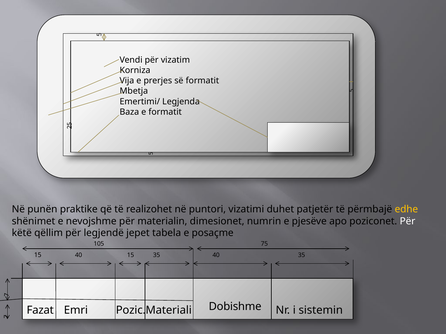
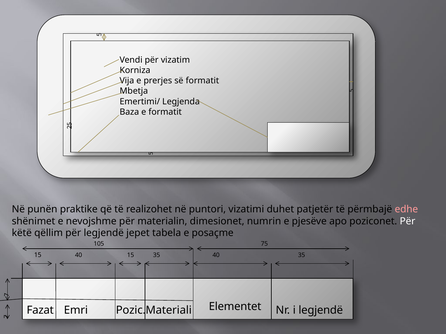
edhe colour: yellow -> pink (406, 210)
Dobishme: Dobishme -> Elementet (235, 307)
i sistemin: sistemin -> legjendë (321, 311)
